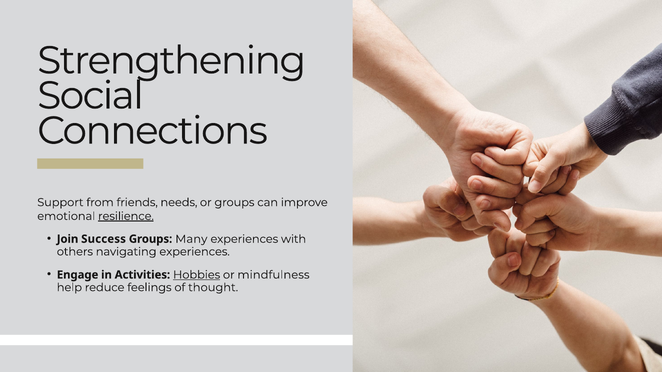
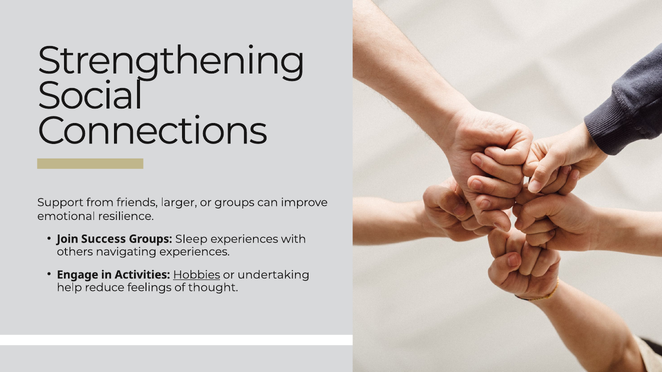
needs: needs -> larger (179, 203)
resilience underline: present -> none (126, 216)
Many: Many -> Sleep (191, 239)
mindfulness: mindfulness -> undertaking (273, 275)
